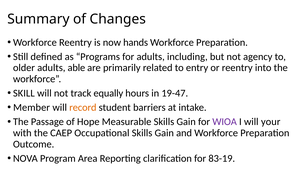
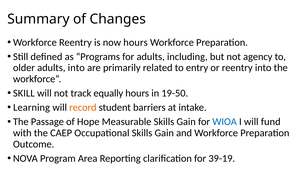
now hands: hands -> hours (136, 42)
adults able: able -> into (76, 68)
19-47: 19-47 -> 19-50 (175, 93)
Member: Member -> Learning (32, 107)
WIOA colour: purple -> blue (225, 122)
your: your -> fund (271, 122)
83-19: 83-19 -> 39-19 (222, 158)
